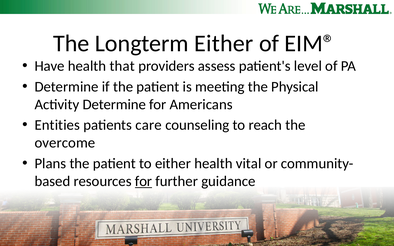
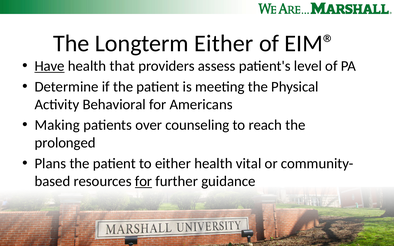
Have underline: none -> present (50, 66)
Activity Determine: Determine -> Behavioral (114, 105)
Entities: Entities -> Making (57, 125)
care: care -> over (149, 125)
overcome: overcome -> prolonged (65, 143)
